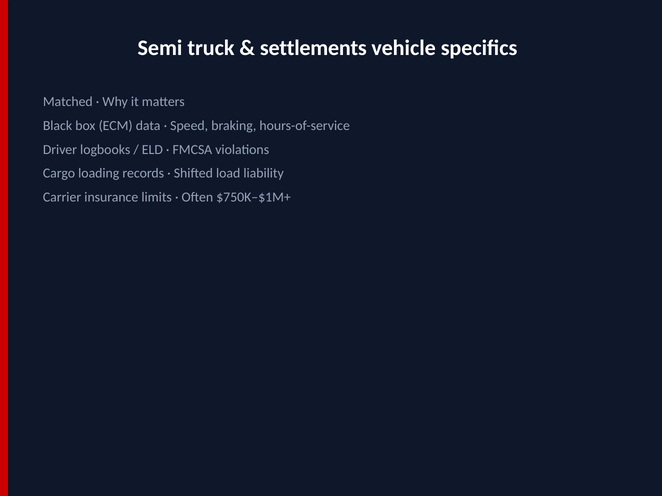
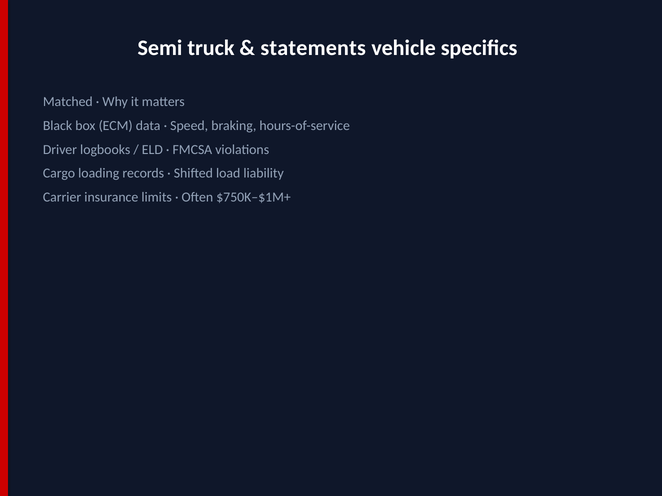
settlements: settlements -> statements (313, 48)
